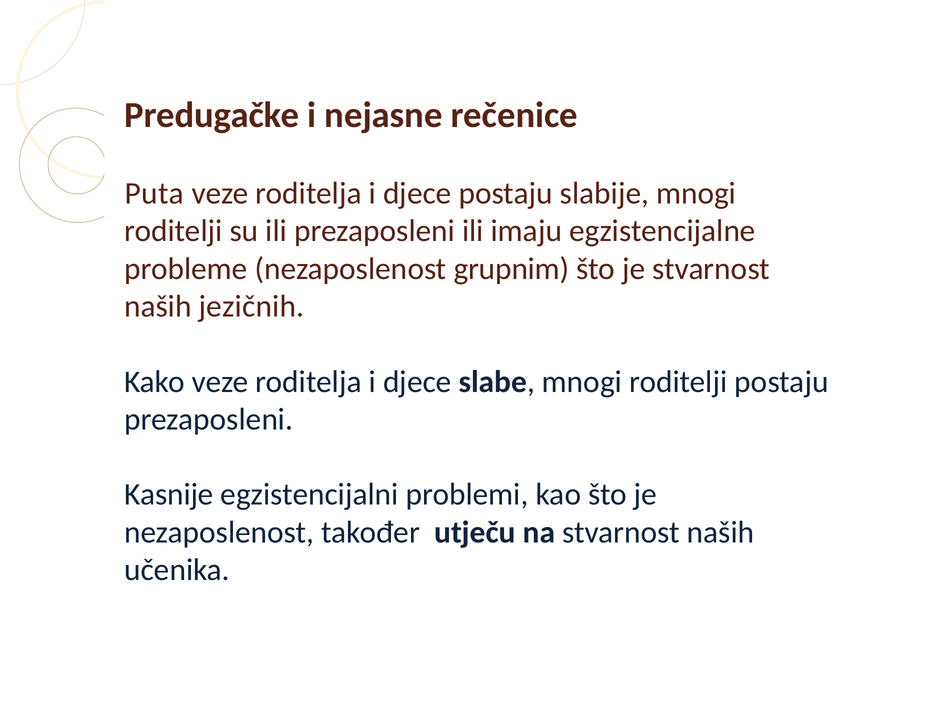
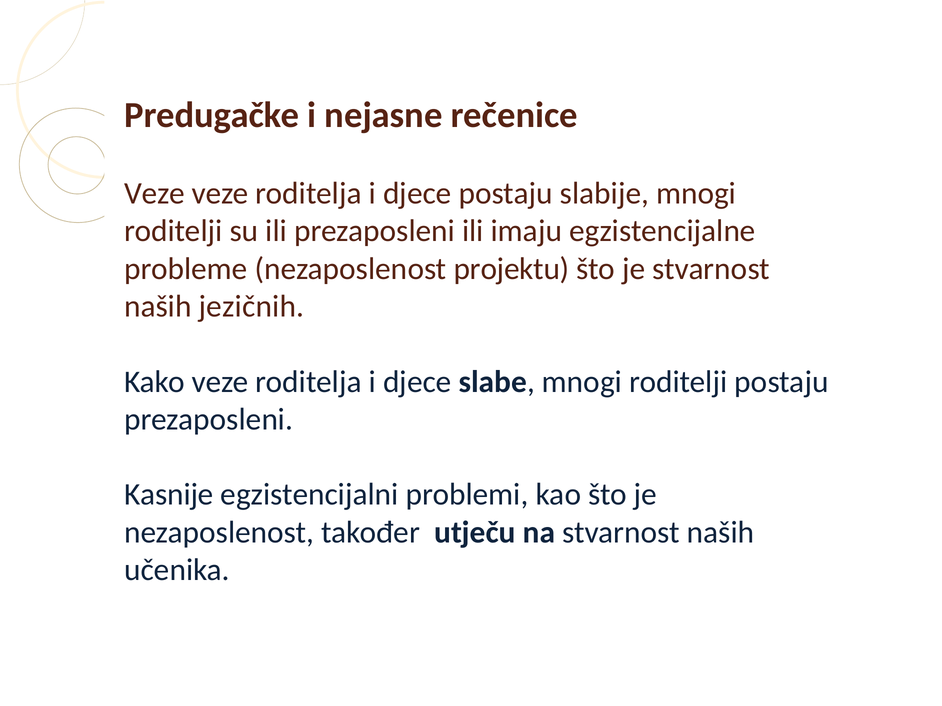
Puta: Puta -> Veze (155, 194)
grupnim: grupnim -> projektu (512, 269)
